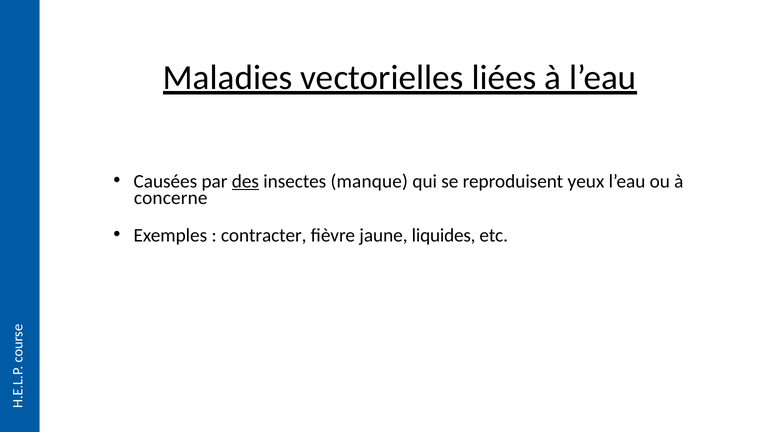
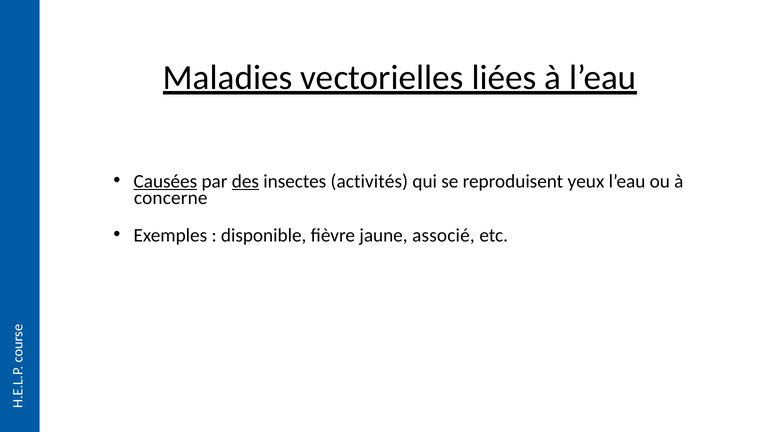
Causées underline: none -> present (165, 181)
manque: manque -> activités (369, 181)
contracter: contracter -> disponible (264, 235)
liquides: liquides -> associé (443, 235)
